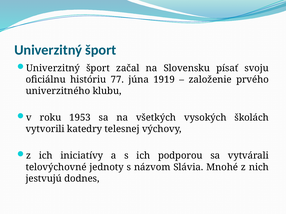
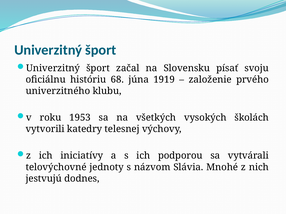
77: 77 -> 68 (117, 80)
